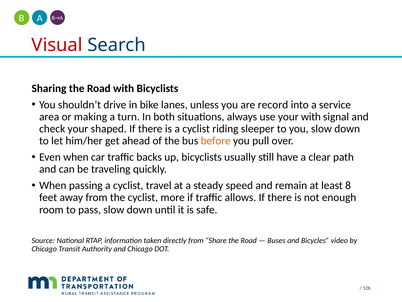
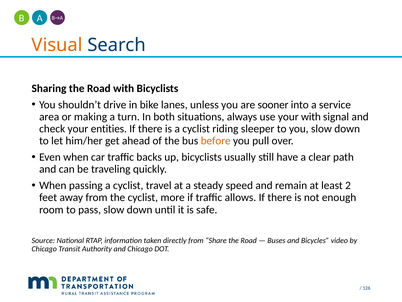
Visual colour: red -> orange (57, 45)
record: record -> sooner (273, 104)
shaped: shaped -> entities (109, 129)
8: 8 -> 2 (348, 185)
